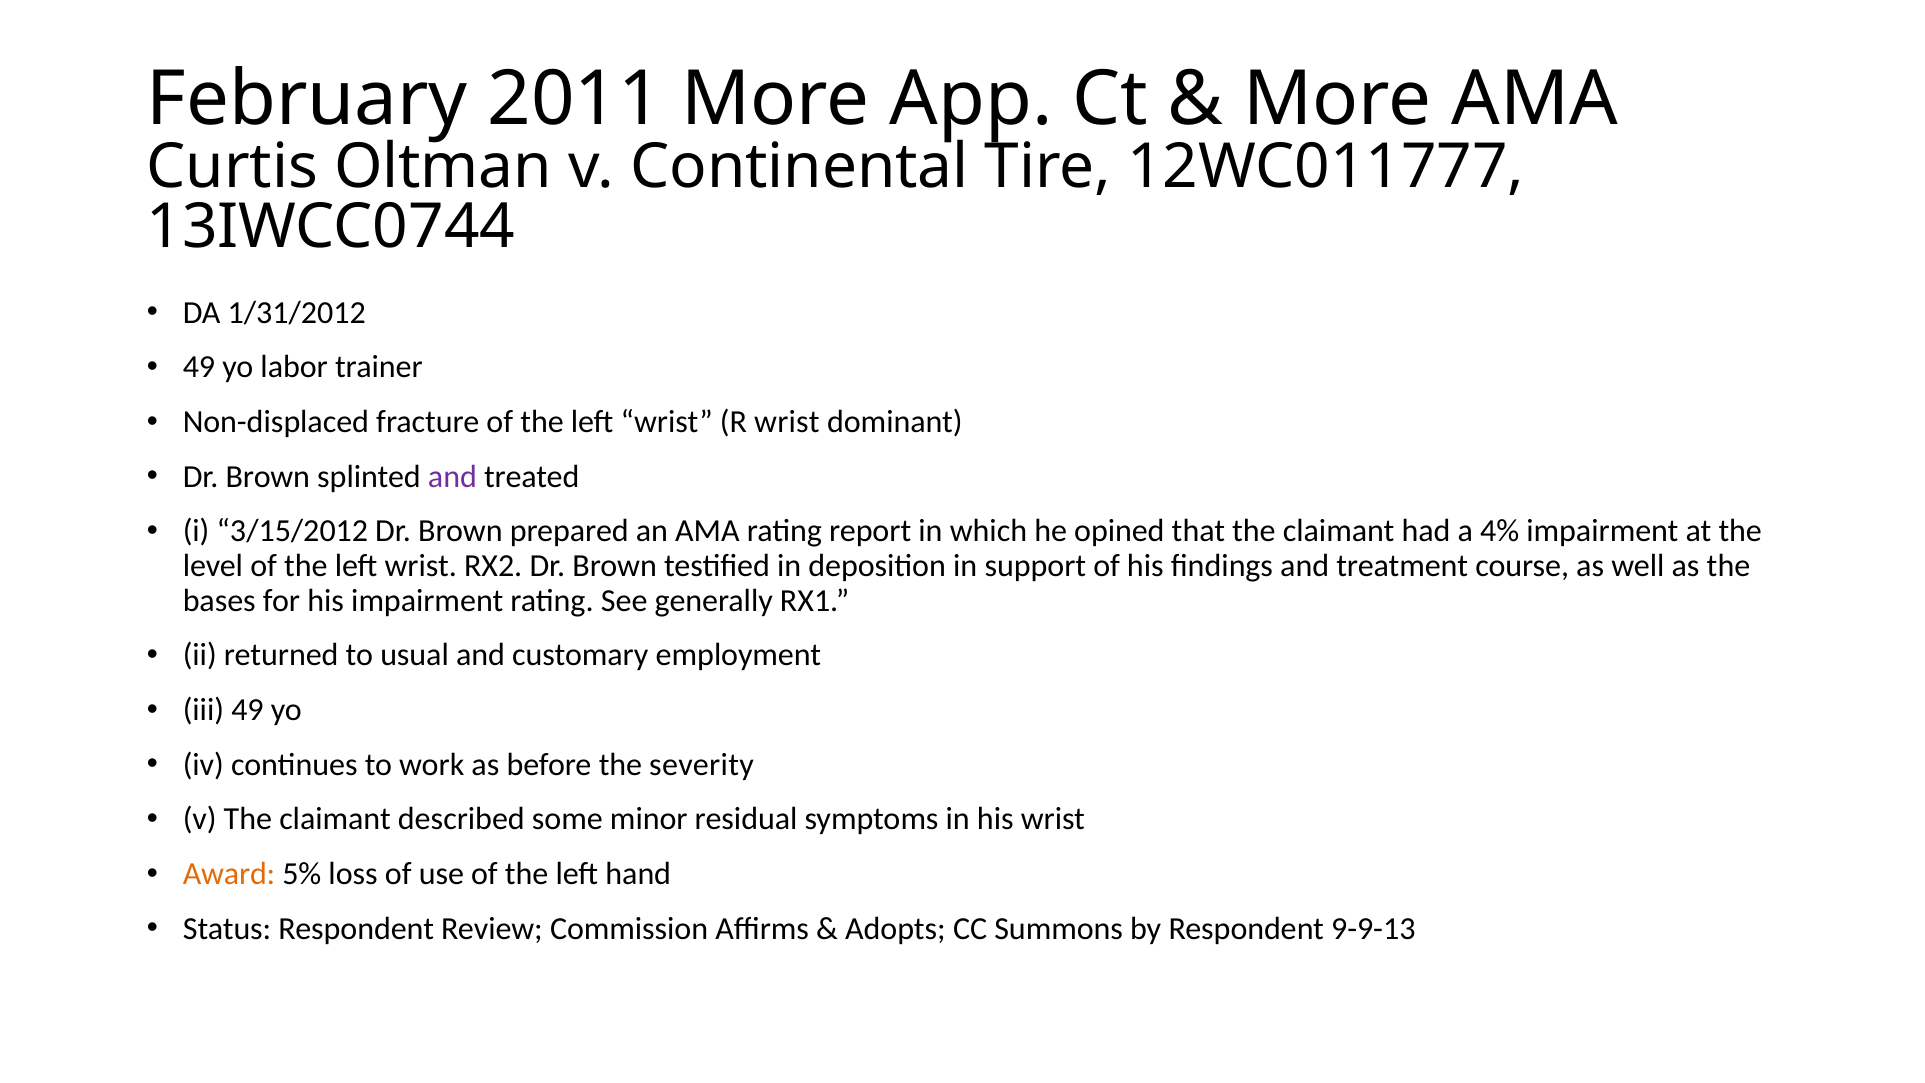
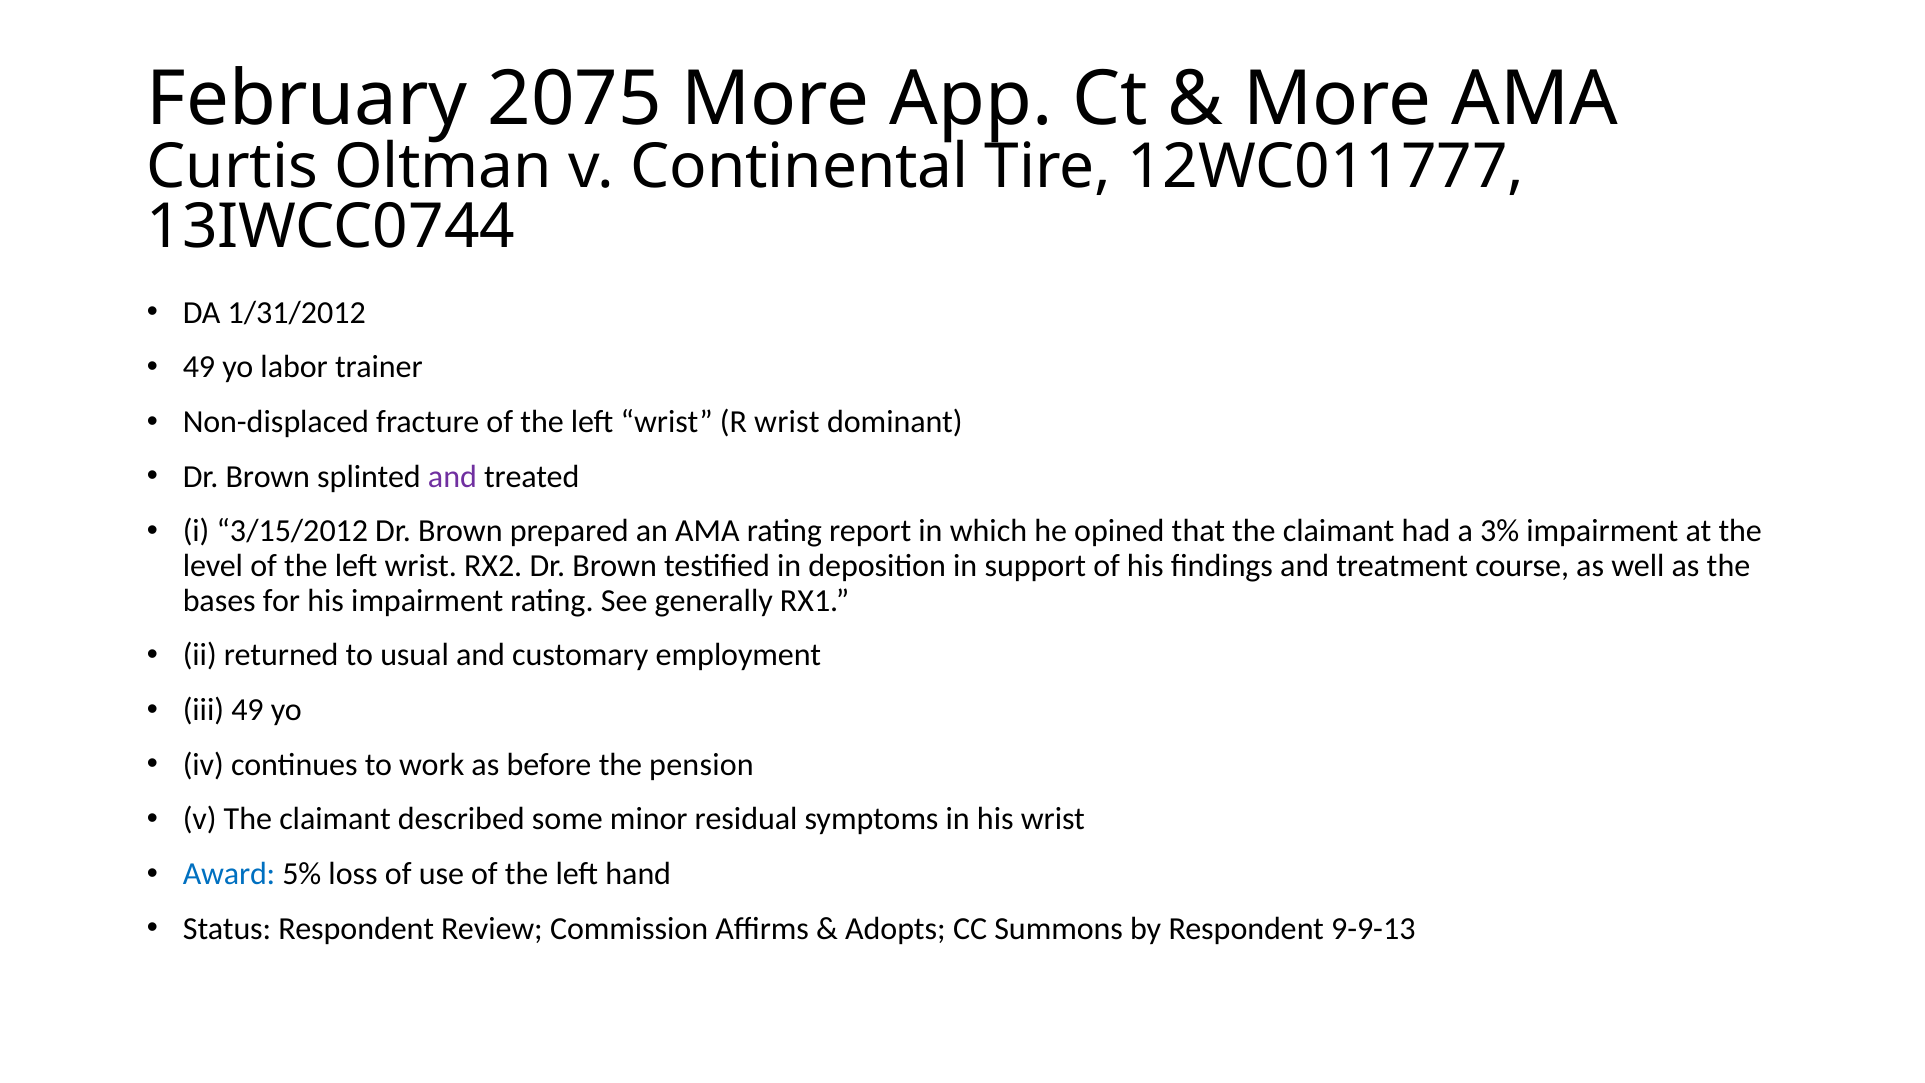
2011: 2011 -> 2075 (575, 99)
4%: 4% -> 3% (1500, 531)
severity: severity -> pension (702, 765)
Award colour: orange -> blue (229, 874)
